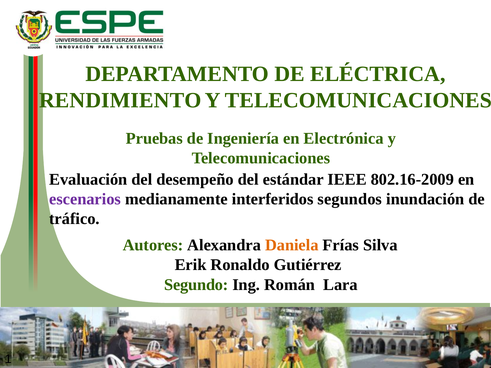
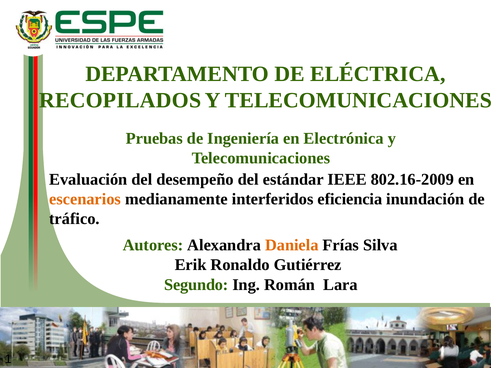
RENDIMIENTO: RENDIMIENTO -> RECOPILADOS (120, 100)
escenarios colour: purple -> orange (85, 199)
segundos: segundos -> eficiencia (350, 199)
